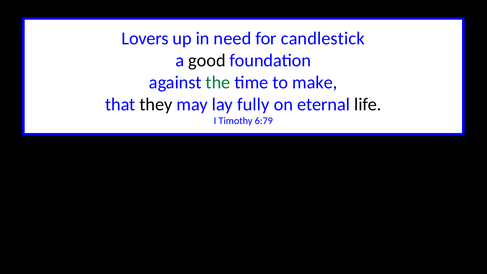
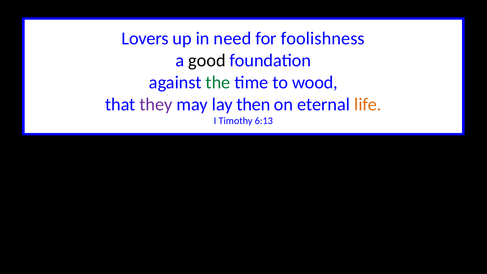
candlestick: candlestick -> foolishness (323, 39)
make: make -> wood (315, 82)
they colour: black -> purple (156, 104)
fully: fully -> then (253, 104)
life colour: black -> orange (368, 104)
6:79: 6:79 -> 6:13 (264, 121)
